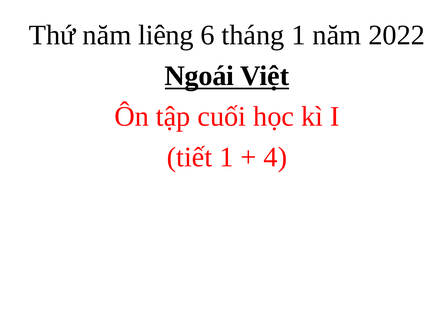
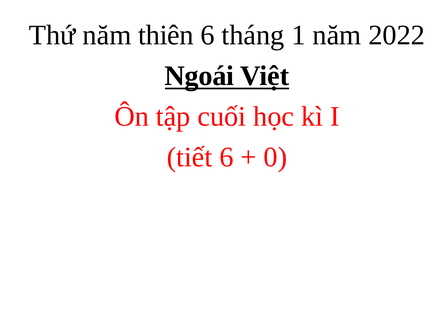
liêng: liêng -> thiên (166, 35)
tiết 1: 1 -> 6 (226, 157)
4: 4 -> 0 (275, 157)
